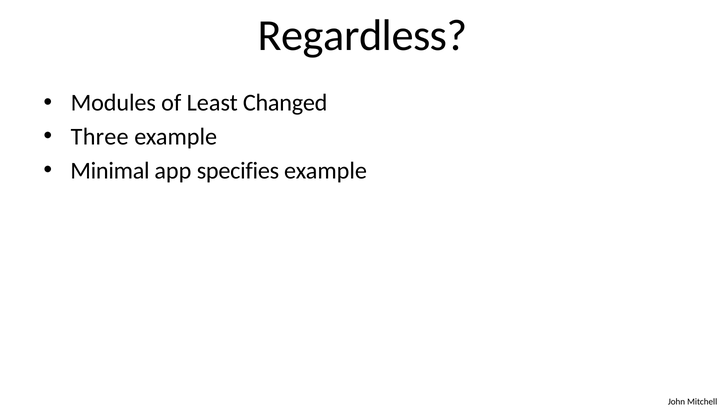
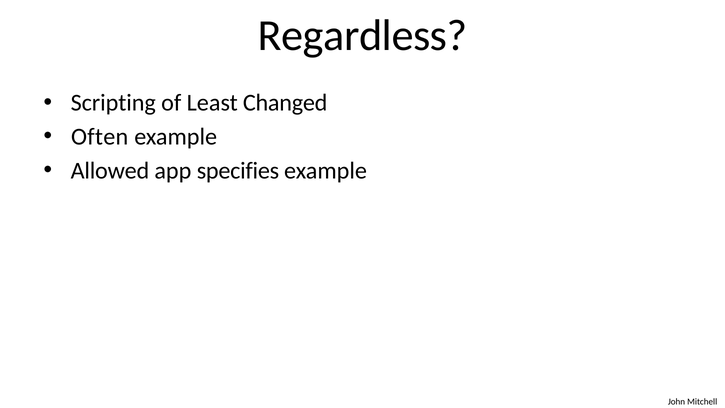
Modules: Modules -> Scripting (113, 103)
Three: Three -> Often (100, 137)
Minimal: Minimal -> Allowed (110, 171)
